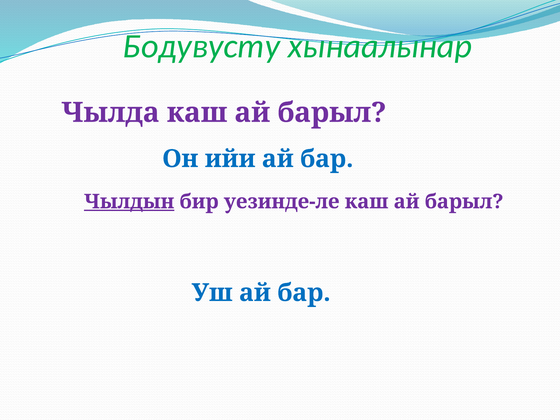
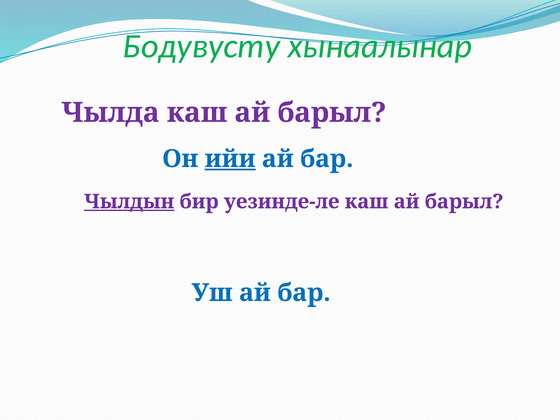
ийи underline: none -> present (230, 159)
